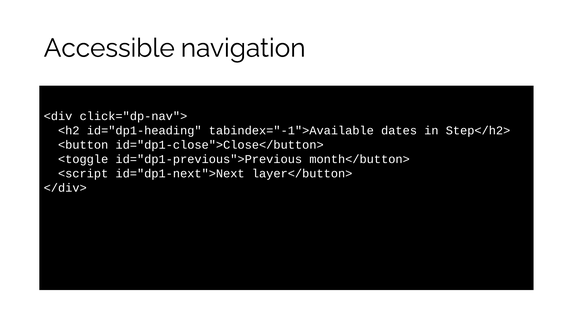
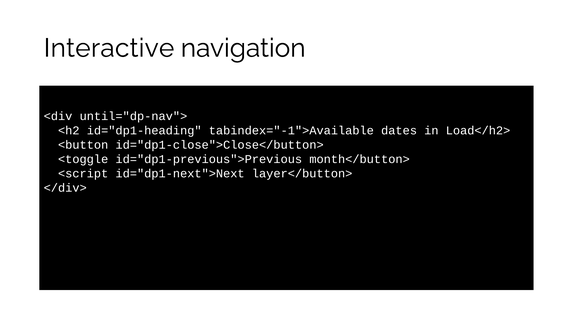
Accessible: Accessible -> Interactive (109, 48)
click="dp-nav">: click="dp-nav"> -> until="dp-nav"> (133, 116)
Step</h2>: Step</h2> -> Load</h2> (478, 131)
